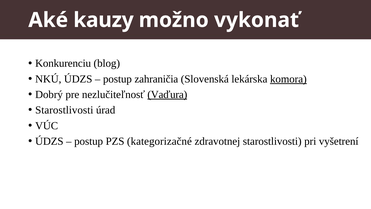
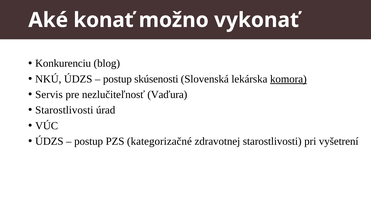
kauzy: kauzy -> konať (103, 20)
zahraničia: zahraničia -> skúsenosti (156, 79)
Dobrý: Dobrý -> Servis (49, 94)
Vaďura underline: present -> none (167, 94)
